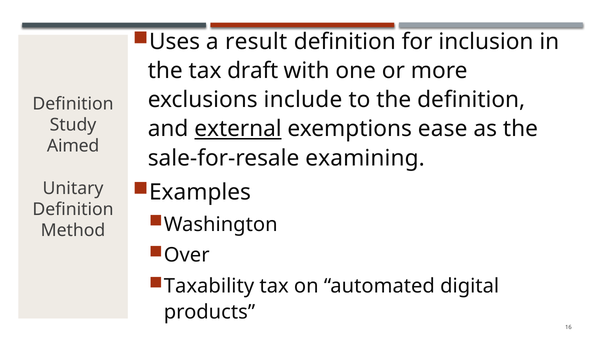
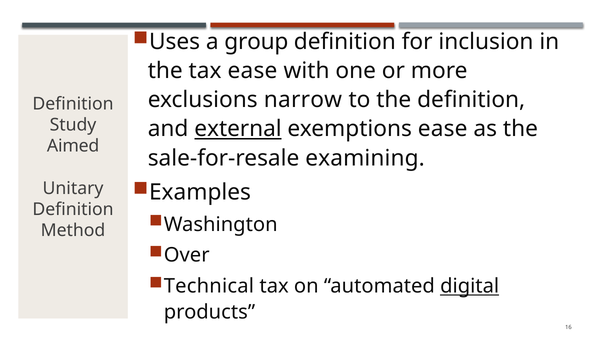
result: result -> group (256, 42)
tax draft: draft -> ease (252, 71)
include: include -> narrow (303, 100)
Taxability: Taxability -> Technical (209, 286)
digital underline: none -> present (470, 286)
